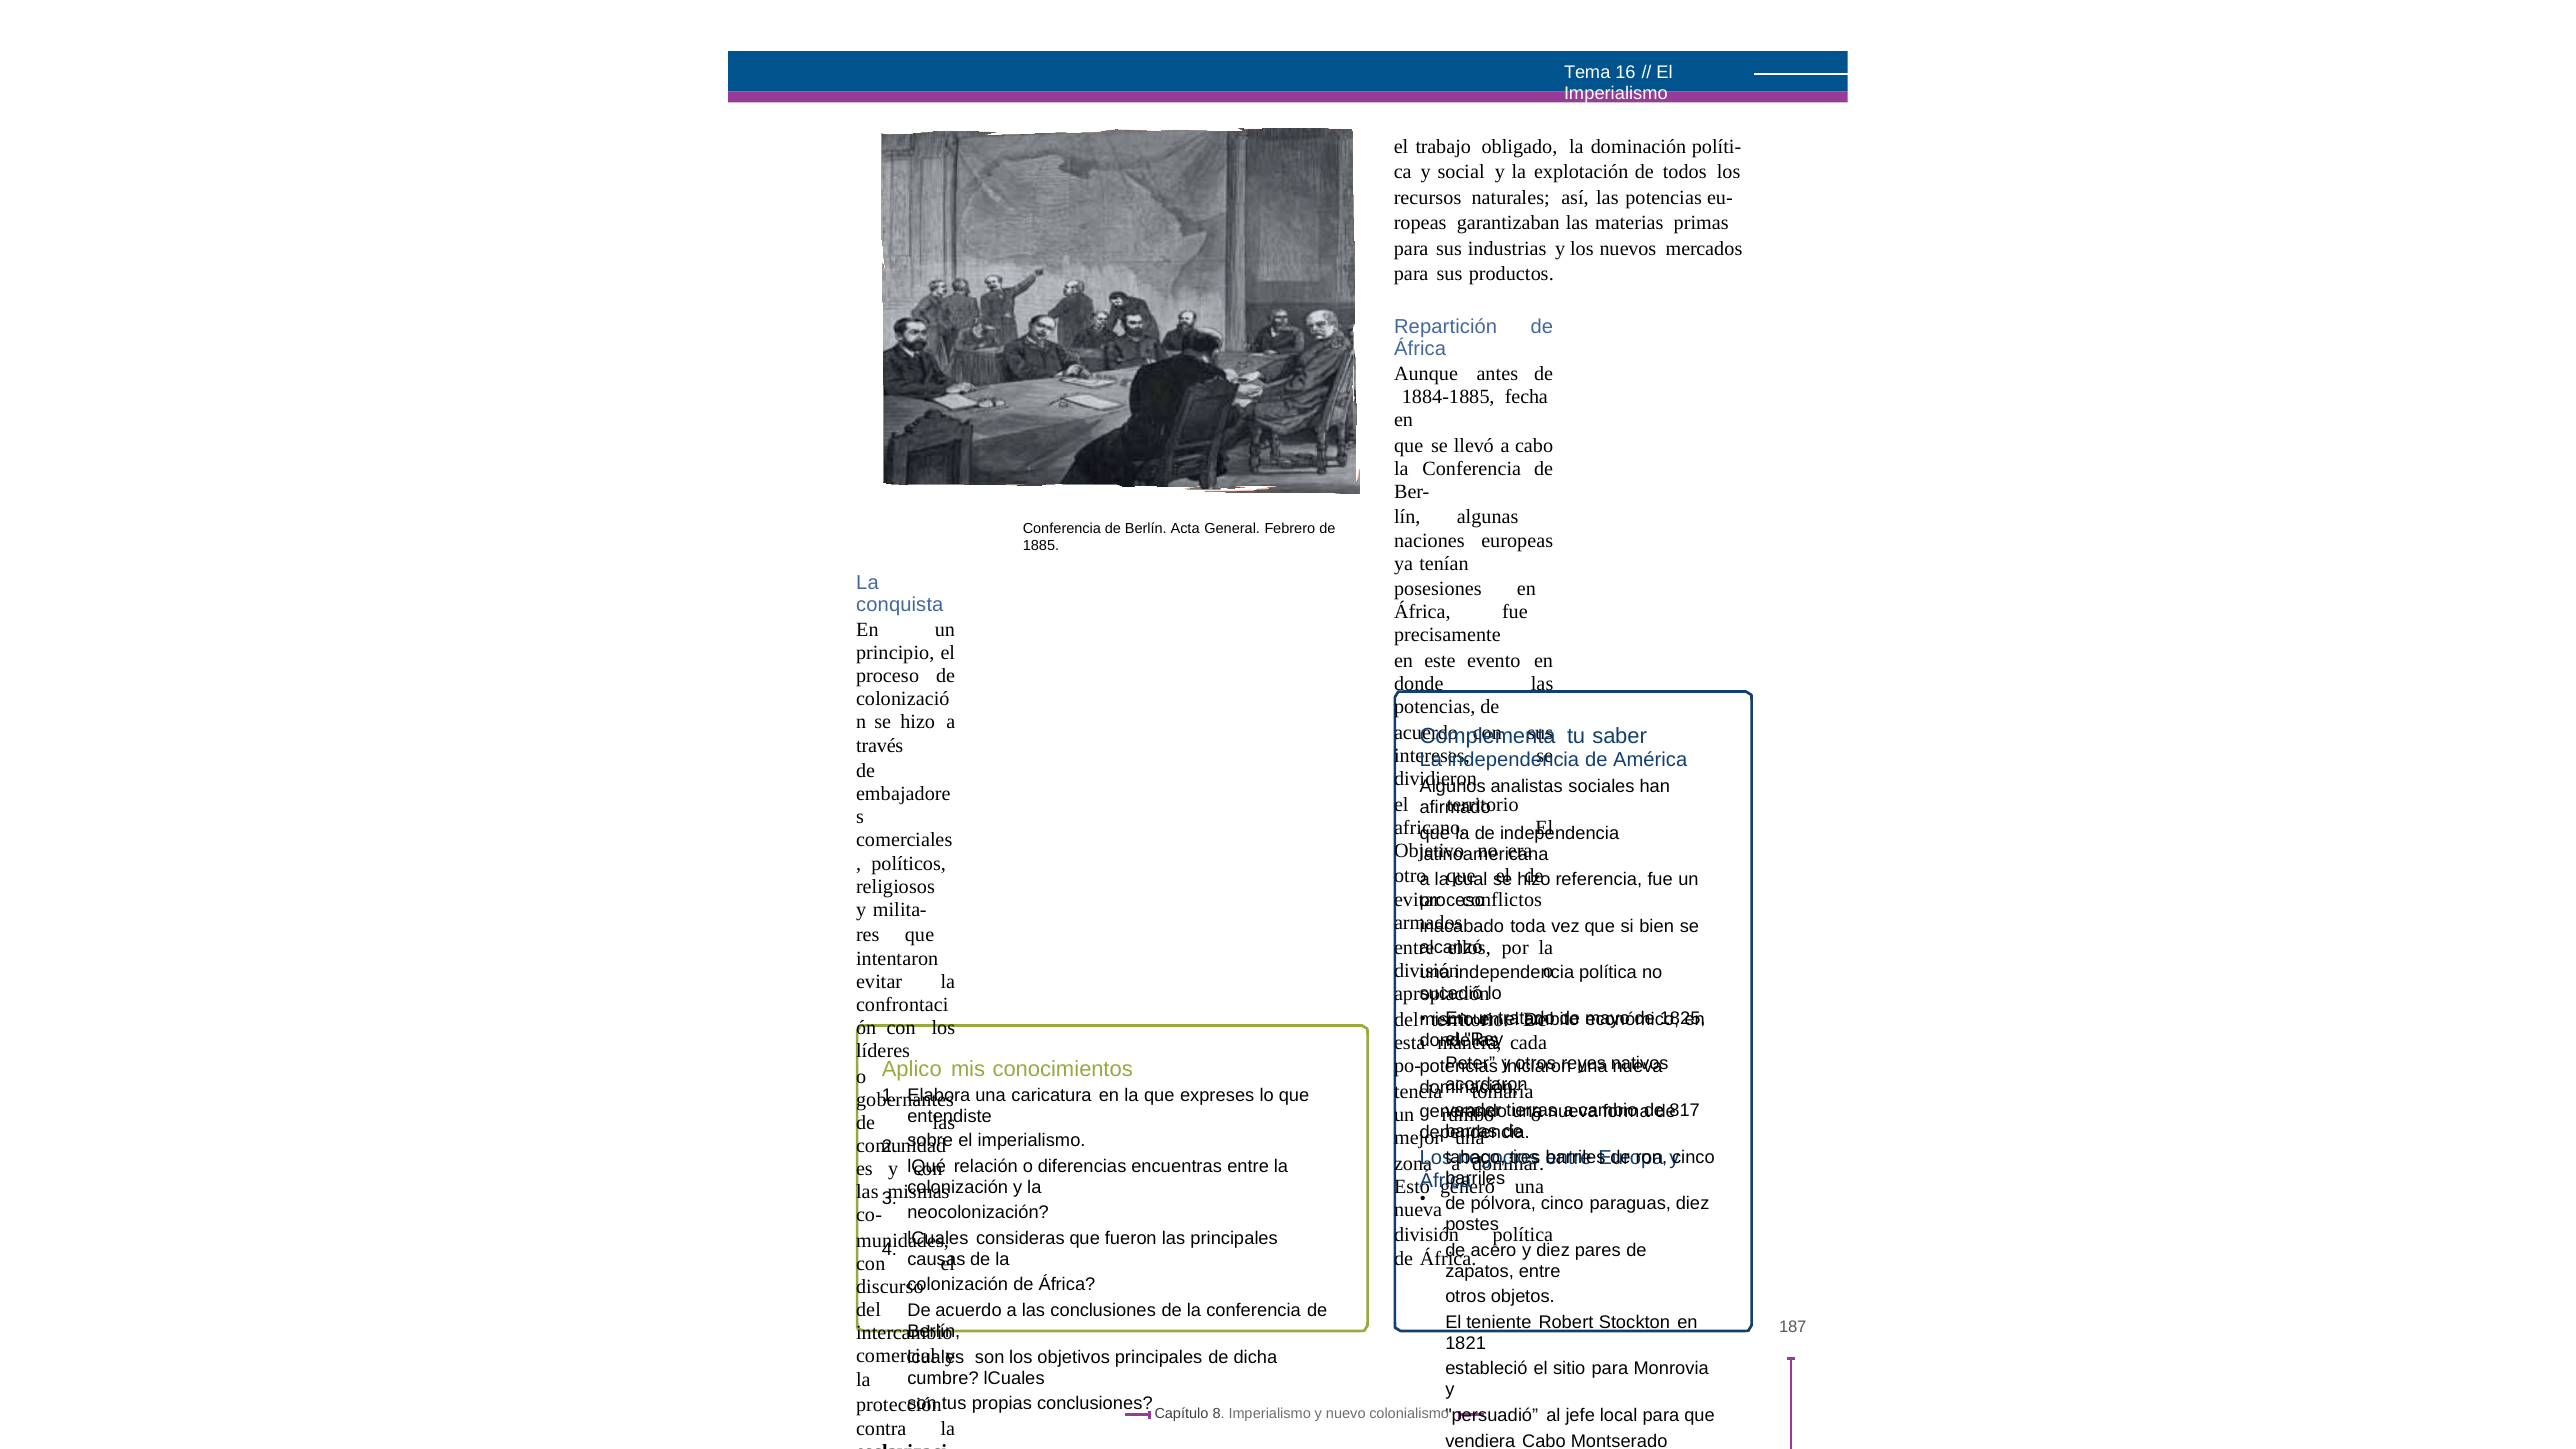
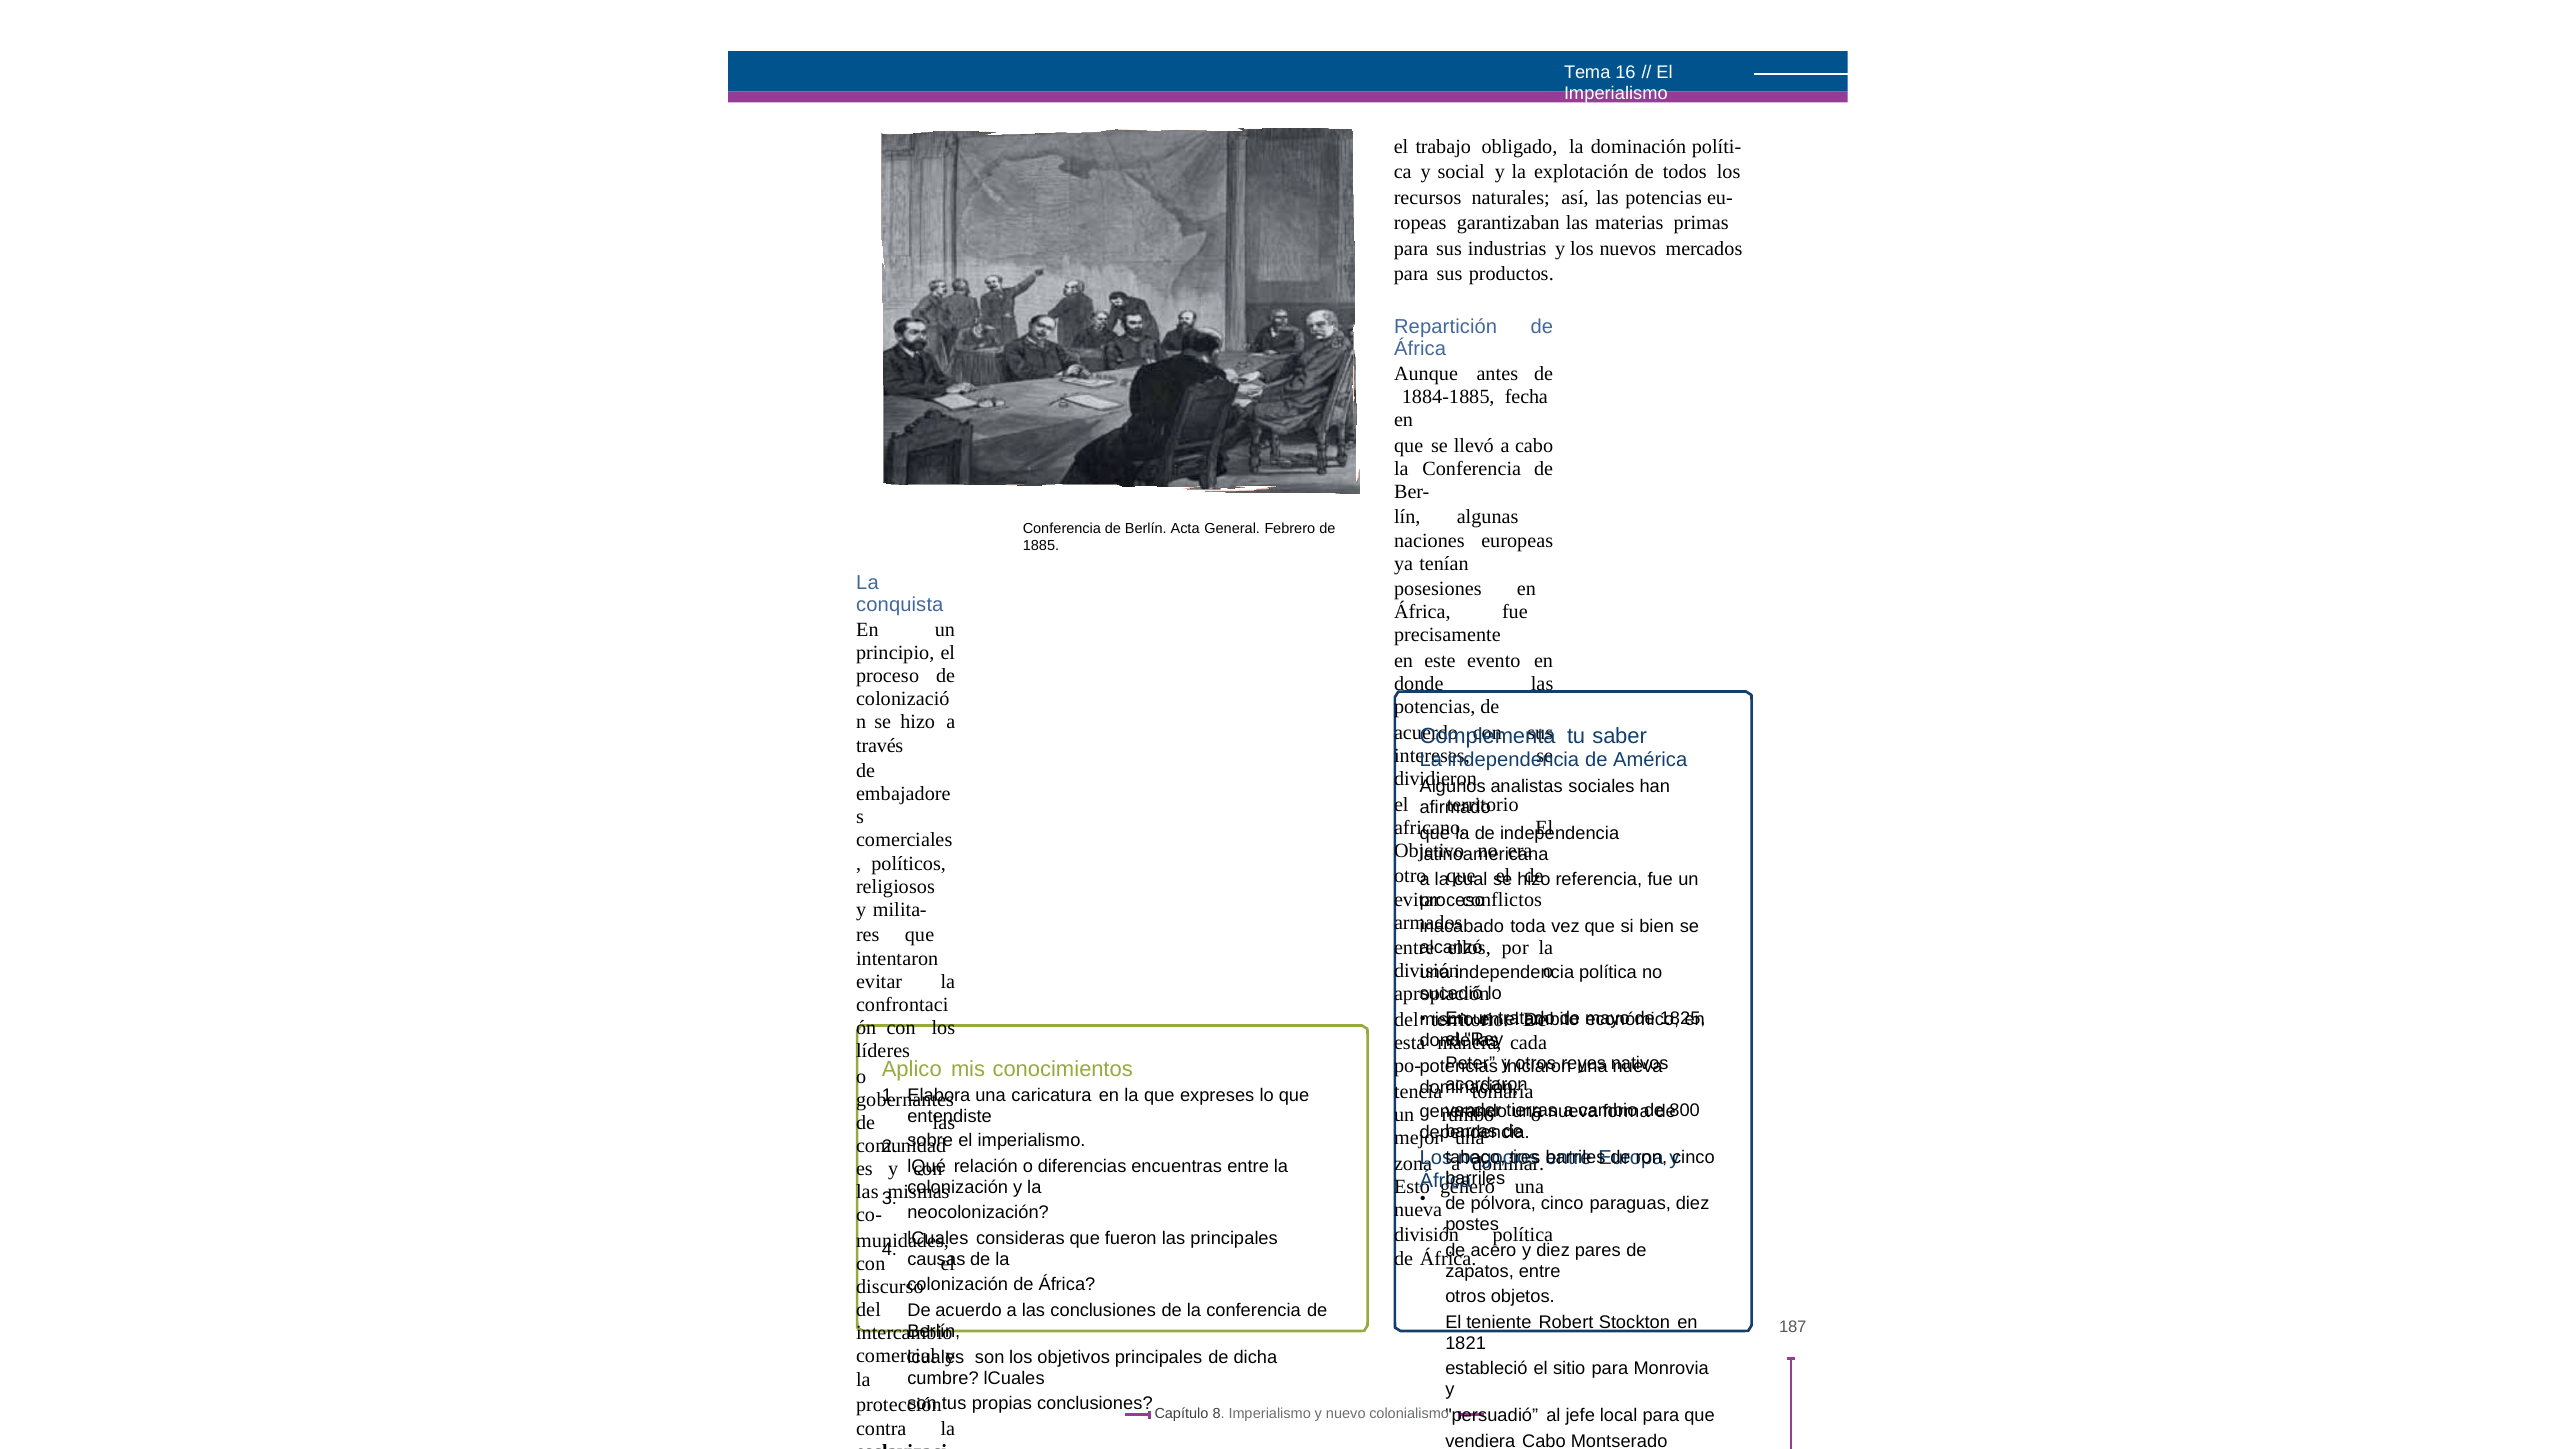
817: 817 -> 800 (1685, 1110)
